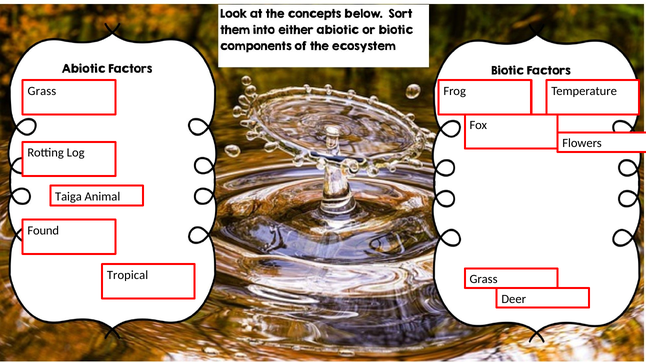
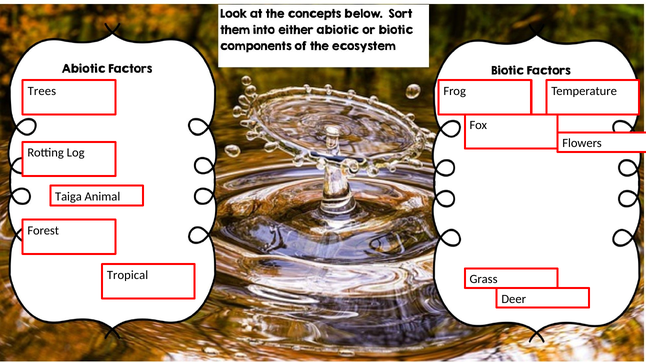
Grass: Grass -> Trees (42, 91)
Found: Found -> Forest (43, 231)
